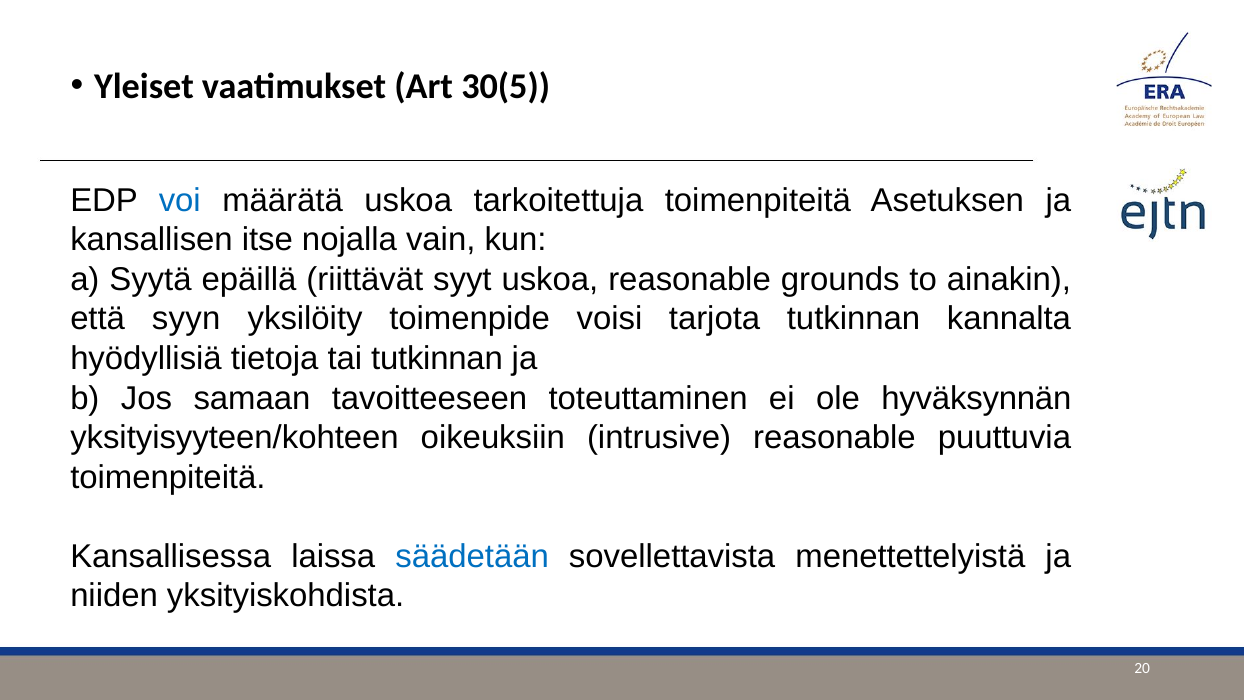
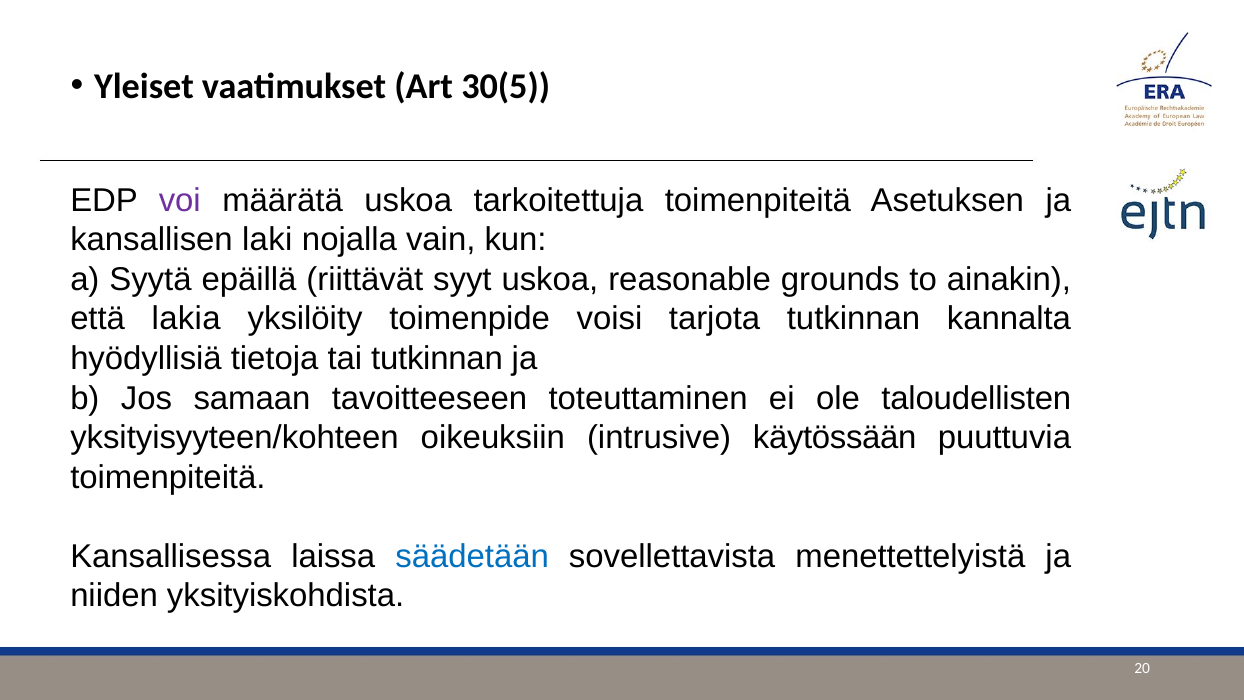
voi colour: blue -> purple (180, 200)
itse: itse -> laki (267, 240)
syyn: syyn -> lakia (186, 319)
hyväksynnän: hyväksynnän -> taloudellisten (976, 398)
intrusive reasonable: reasonable -> käytössään (835, 438)
